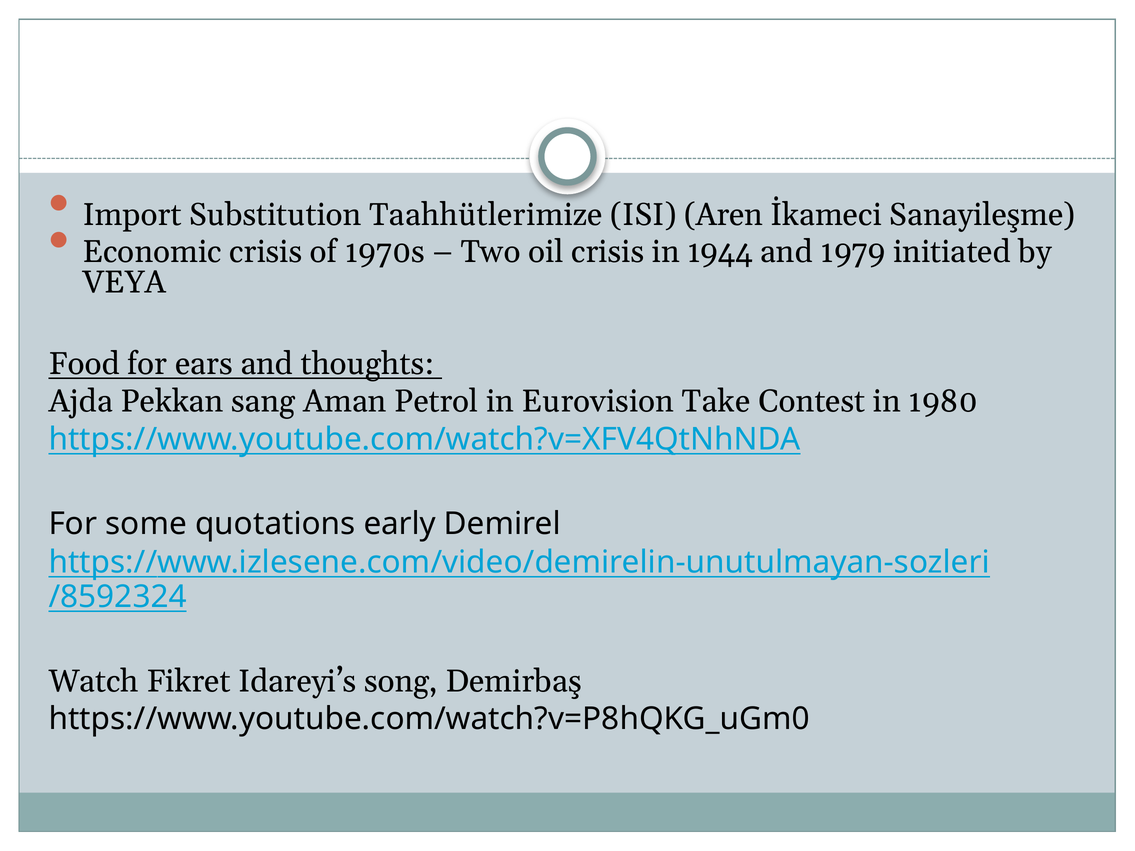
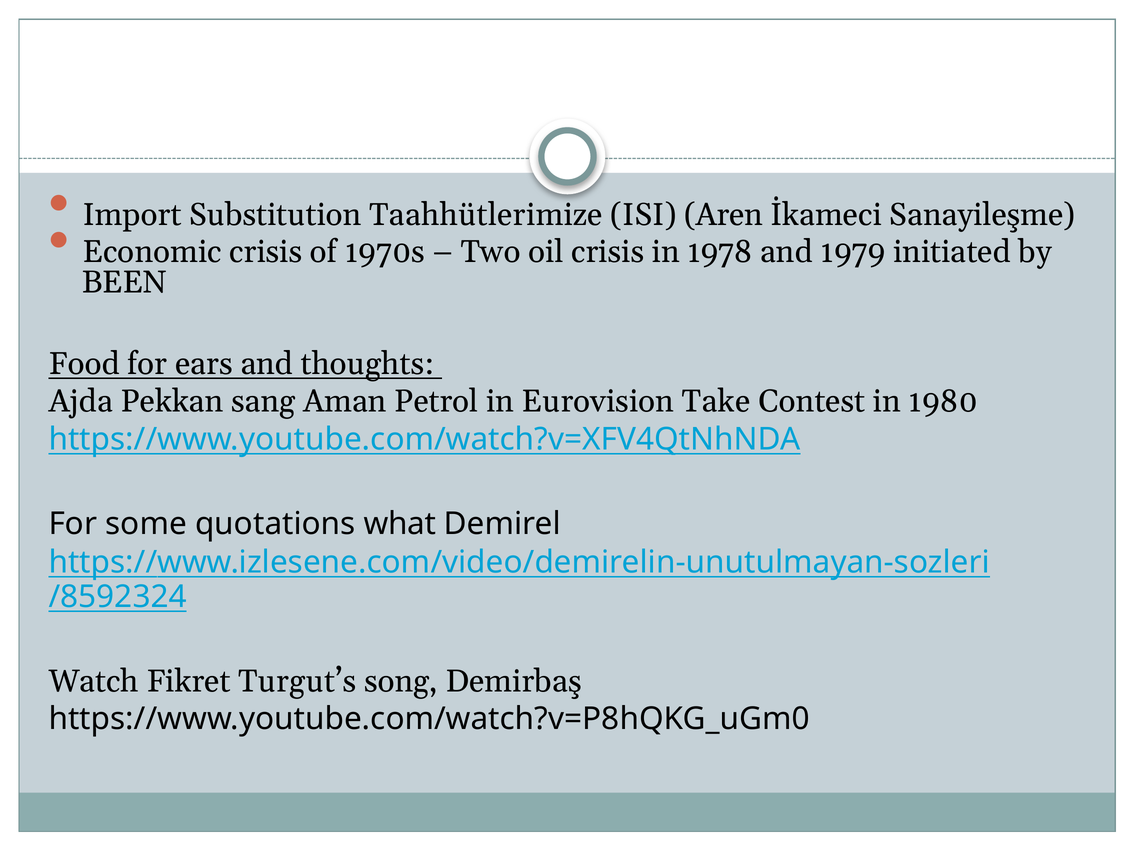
1944: 1944 -> 1978 (720, 252)
VEYA: VEYA -> BEEN (125, 282)
early: early -> what (400, 524)
Idareyi’s: Idareyi’s -> Turgut’s (297, 682)
